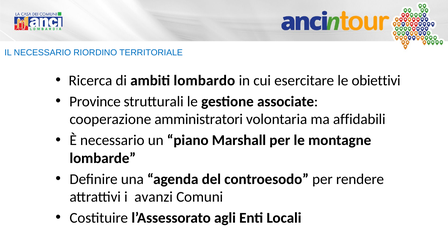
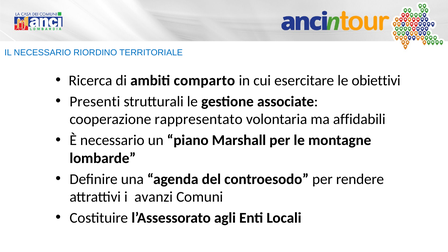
lombardo: lombardo -> comparto (204, 81)
Province: Province -> Presenti (95, 101)
amministratori: amministratori -> rappresentato (199, 119)
